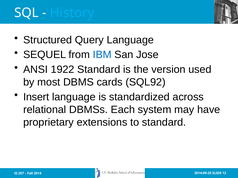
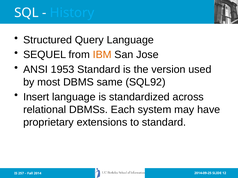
IBM colour: blue -> orange (102, 55)
1922: 1922 -> 1953 (63, 70)
cards: cards -> same (110, 82)
